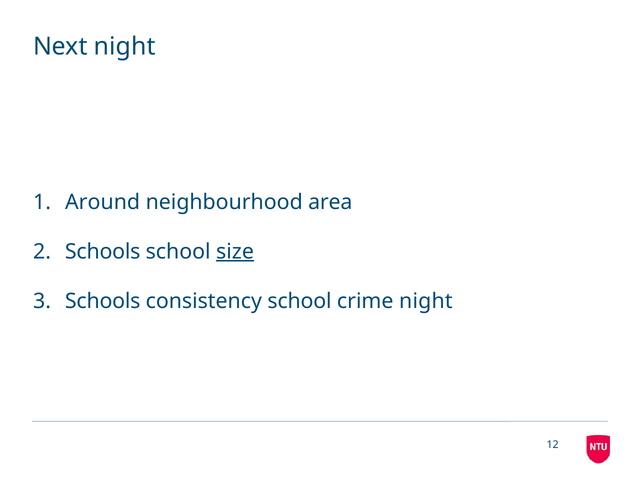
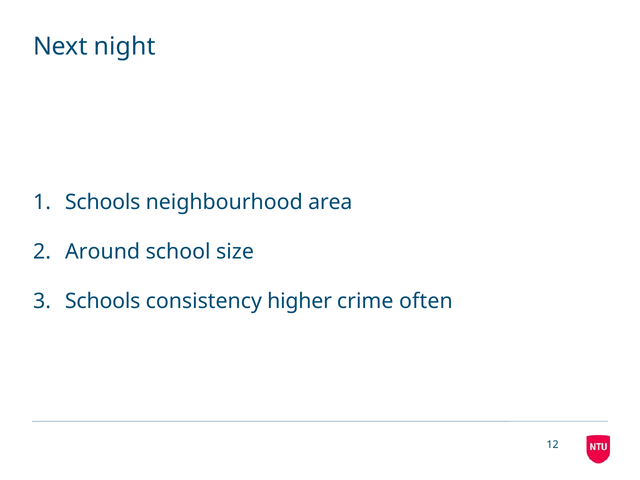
Around: Around -> Schools (103, 202)
Schools: Schools -> Around (103, 252)
size underline: present -> none (235, 252)
consistency school: school -> higher (300, 301)
crime night: night -> often (426, 301)
